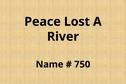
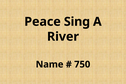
Lost: Lost -> Sing (77, 22)
